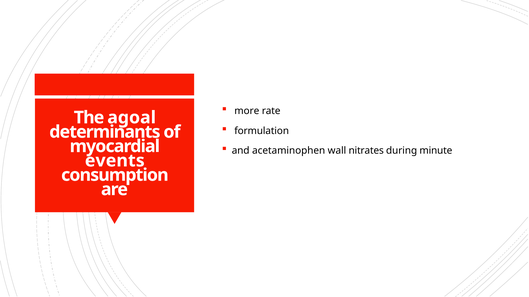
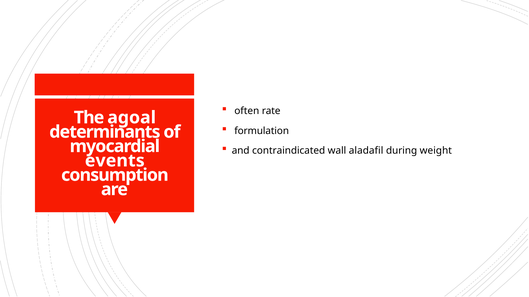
more: more -> often (247, 111)
acetaminophen: acetaminophen -> contraindicated (289, 151)
nitrates: nitrates -> aladafil (366, 151)
minute: minute -> weight (436, 151)
